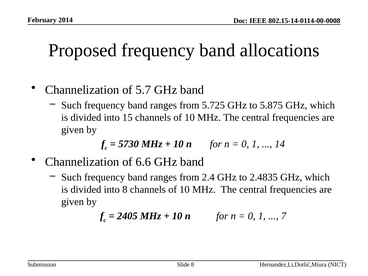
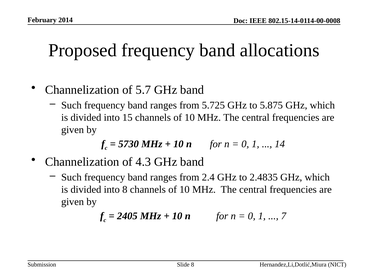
6.6: 6.6 -> 4.3 (143, 162)
